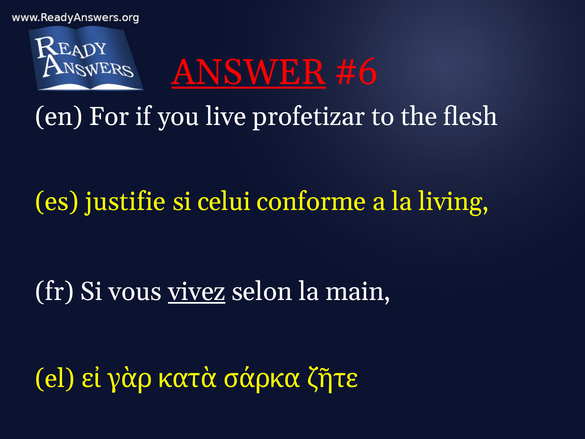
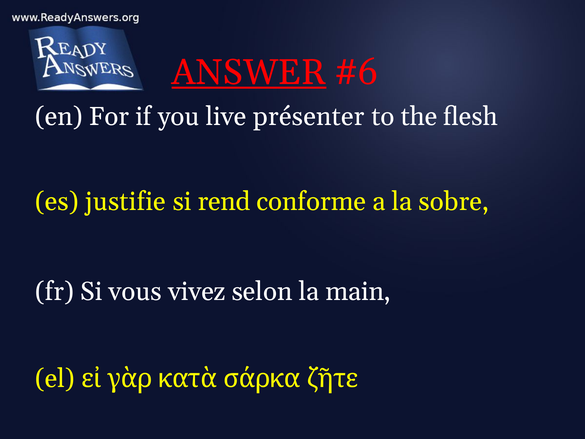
profetizar: profetizar -> présenter (309, 117)
celui: celui -> rend (224, 201)
living: living -> sobre (454, 201)
vivez underline: present -> none (197, 291)
